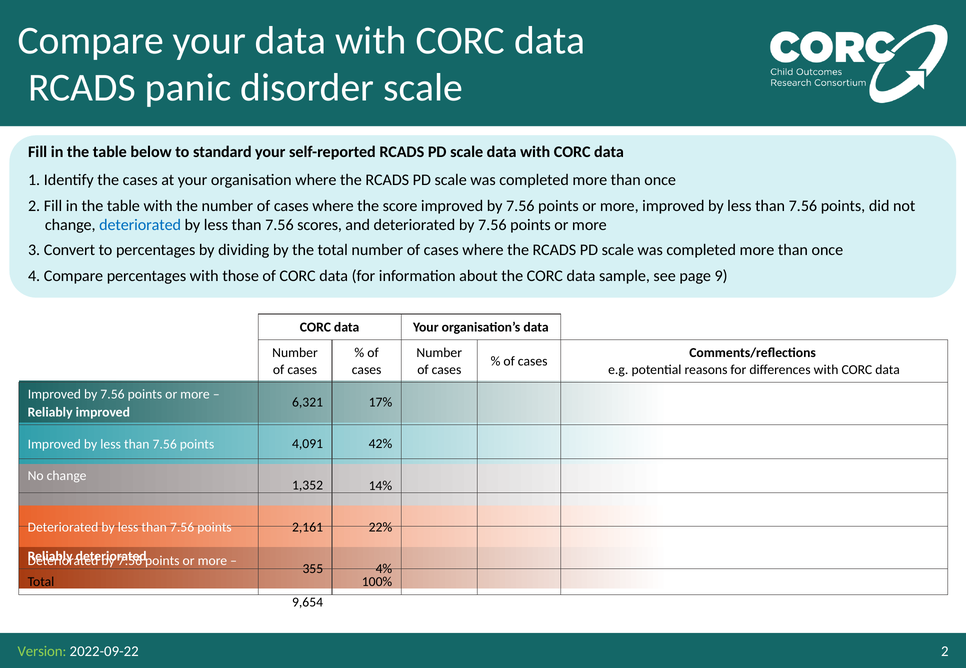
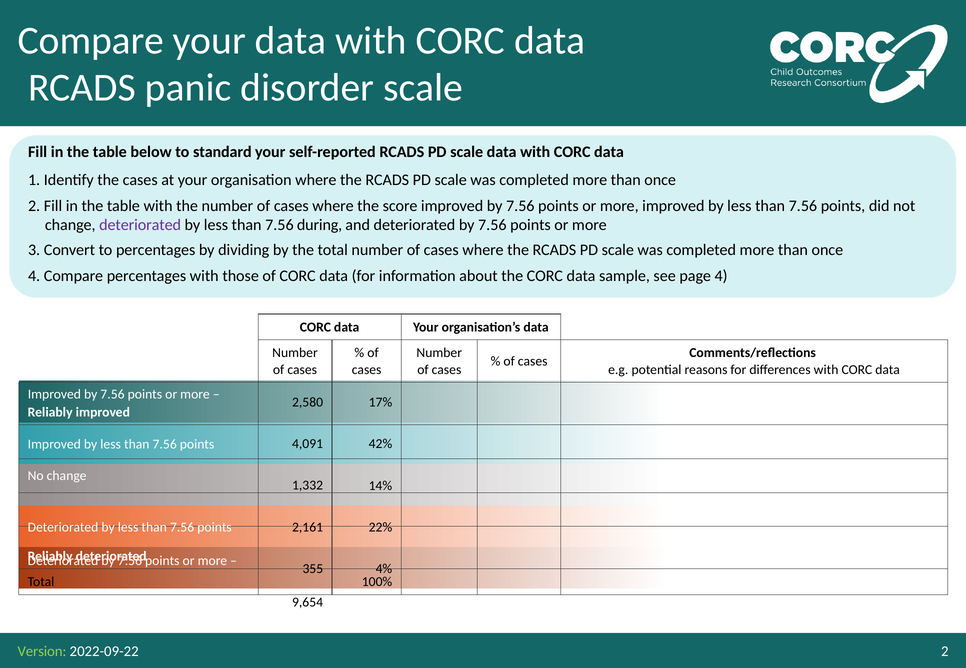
deteriorated colour: blue -> purple (140, 225)
scores: scores -> during (320, 225)
9: 9 -> 4 (721, 276)
6,321: 6,321 -> 2,580 (308, 403)
1,352: 1,352 -> 1,332 (308, 486)
